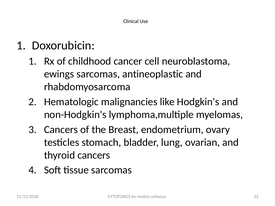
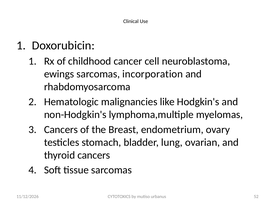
antineoplastic: antineoplastic -> incorporation (153, 74)
